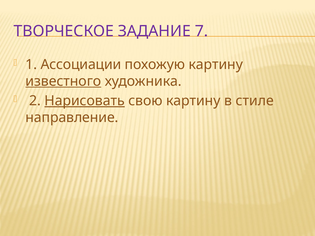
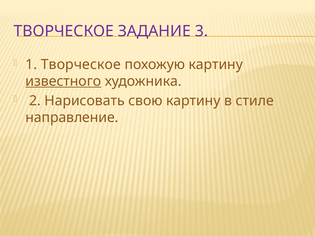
7: 7 -> 3 (202, 31)
1 Ассоциации: Ассоциации -> Творческое (81, 64)
Нарисовать underline: present -> none (85, 101)
